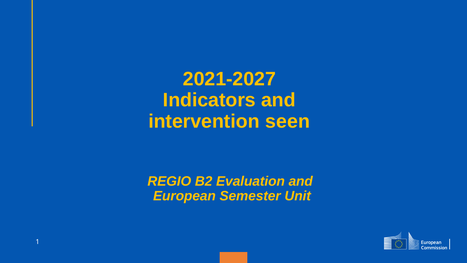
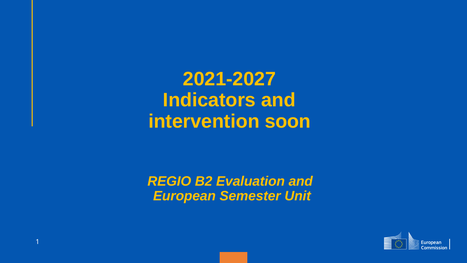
seen: seen -> soon (288, 121)
